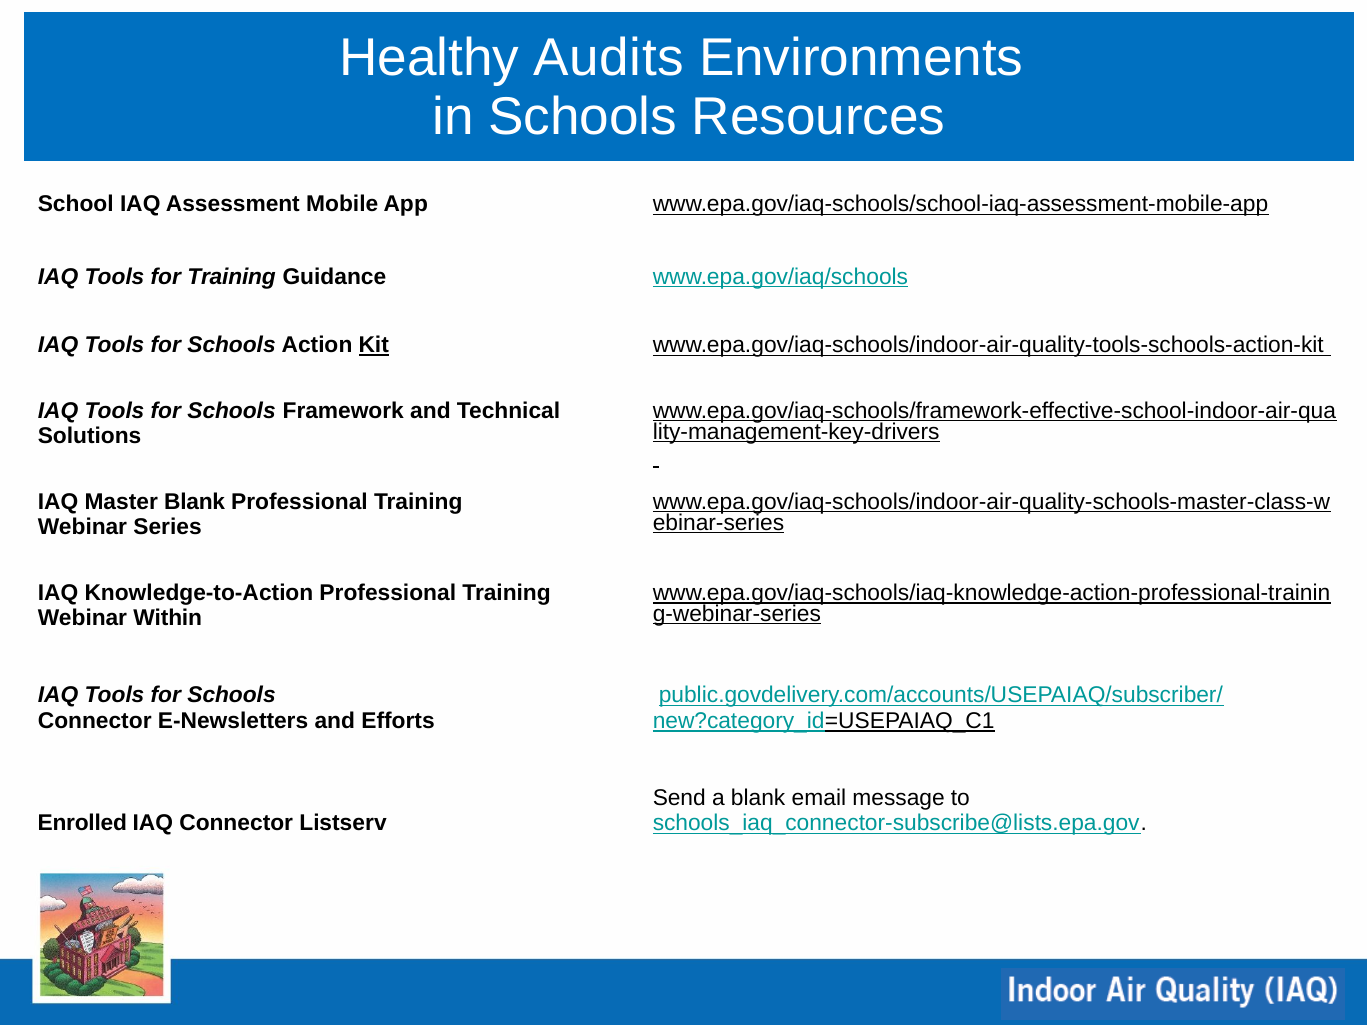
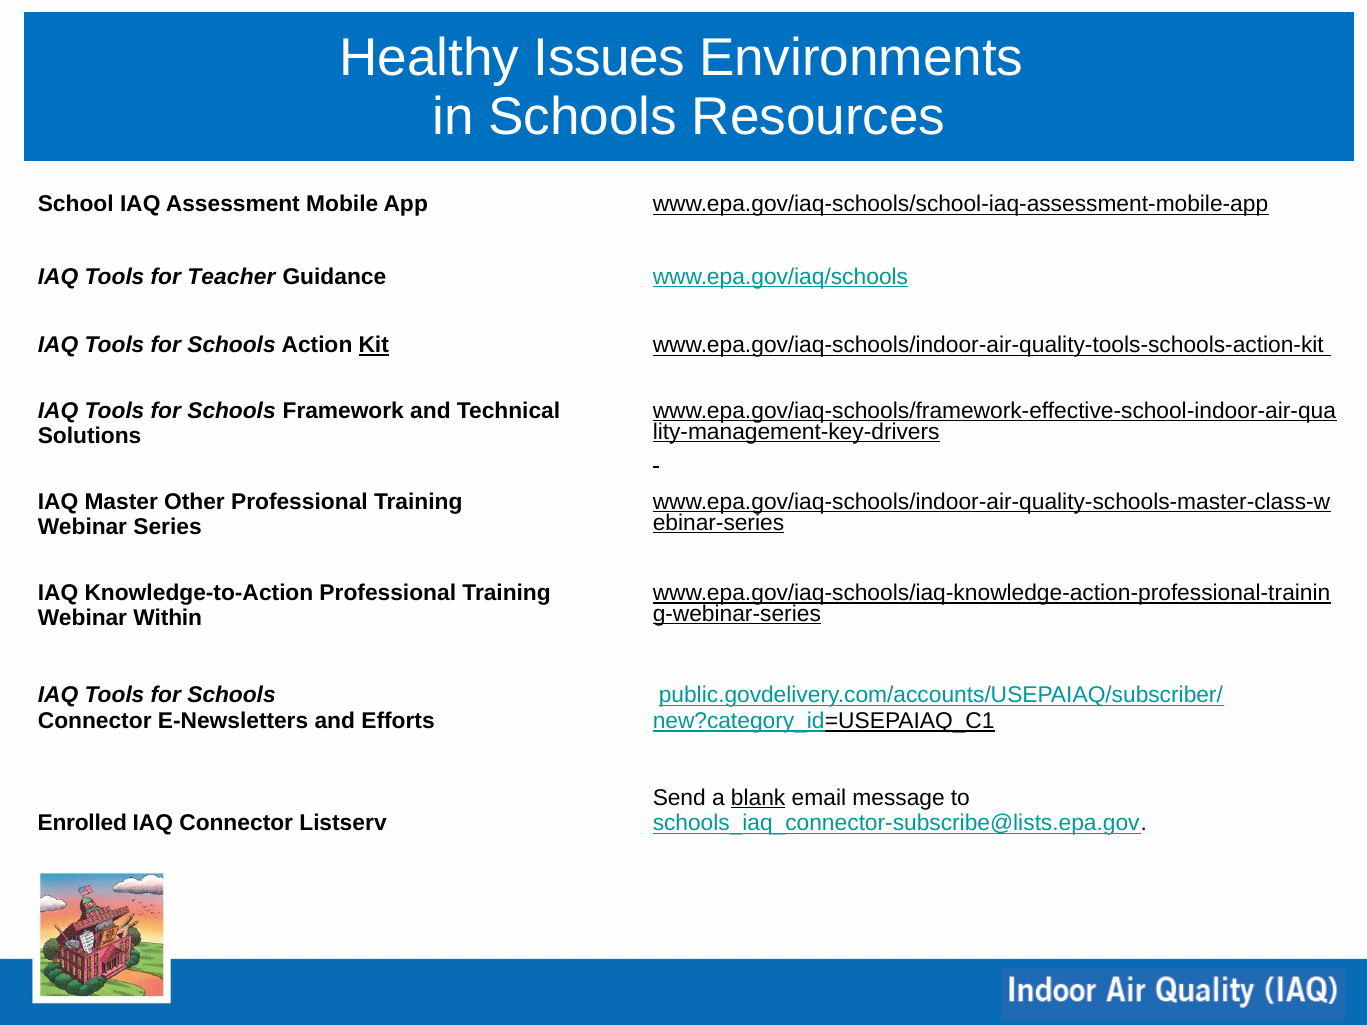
Audits: Audits -> Issues (609, 58)
for Training: Training -> Teacher (231, 277)
Master Blank: Blank -> Other (194, 502)
blank underline: none -> present (758, 798)
